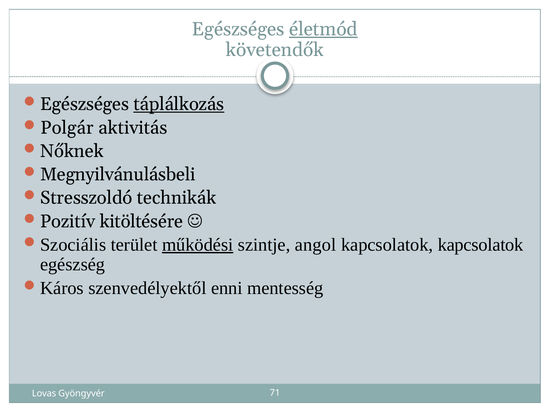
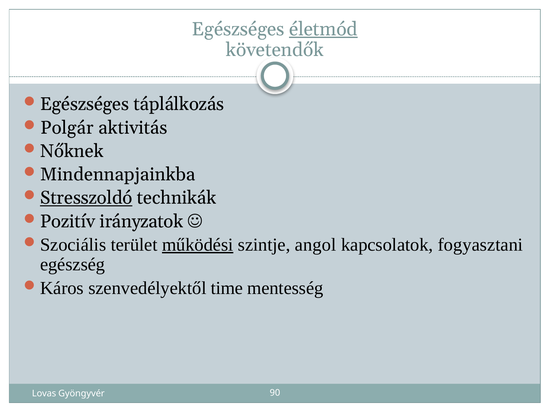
táplálkozás underline: present -> none (179, 104)
Megnyilvánulásbeli: Megnyilvánulásbeli -> Mindennapjainkba (118, 175)
Stresszoldó underline: none -> present (86, 198)
kitöltésére: kitöltésére -> irányzatok (141, 222)
kapcsolatok kapcsolatok: kapcsolatok -> fogyasztani (480, 245)
enni: enni -> time (227, 288)
71: 71 -> 90 (275, 393)
